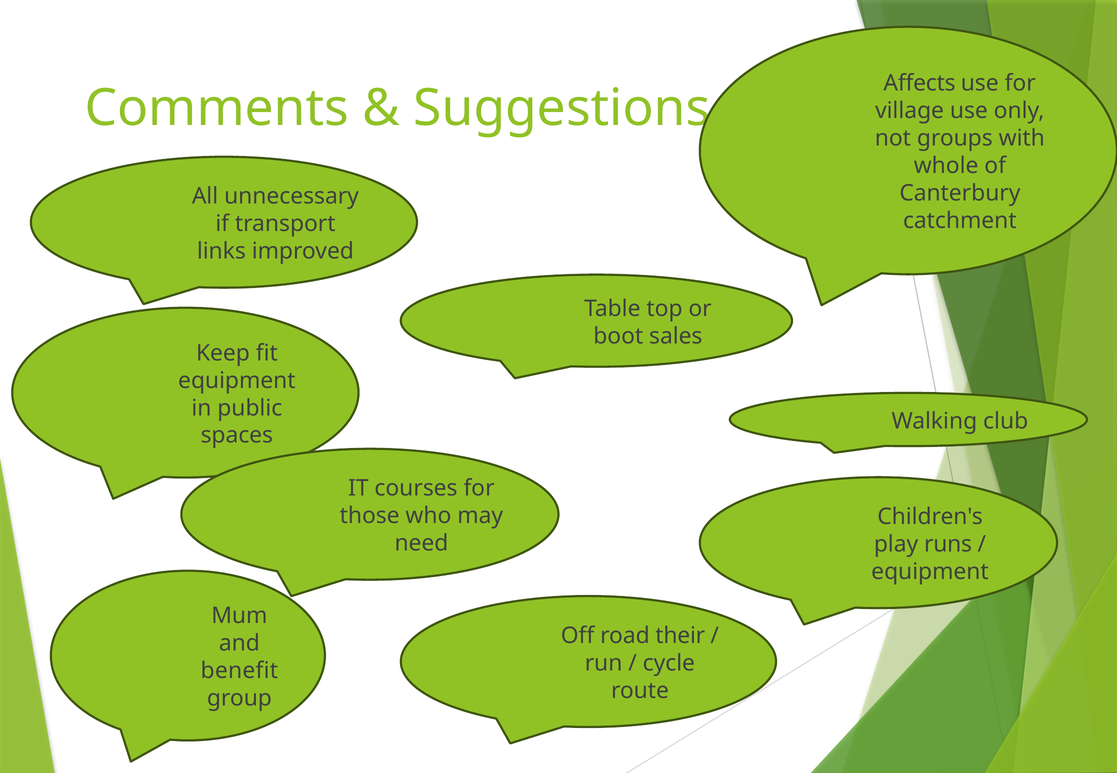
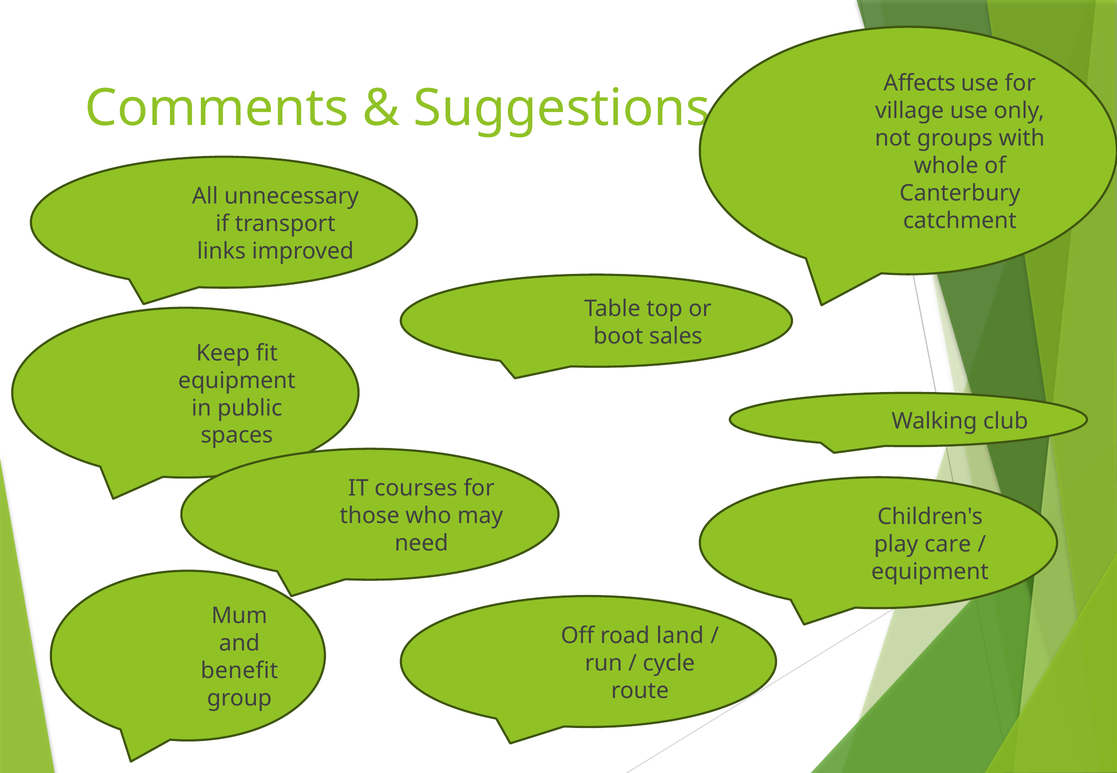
runs: runs -> care (948, 544)
their: their -> land (680, 636)
